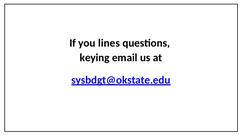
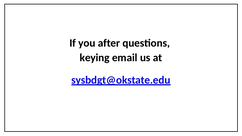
lines: lines -> after (109, 43)
